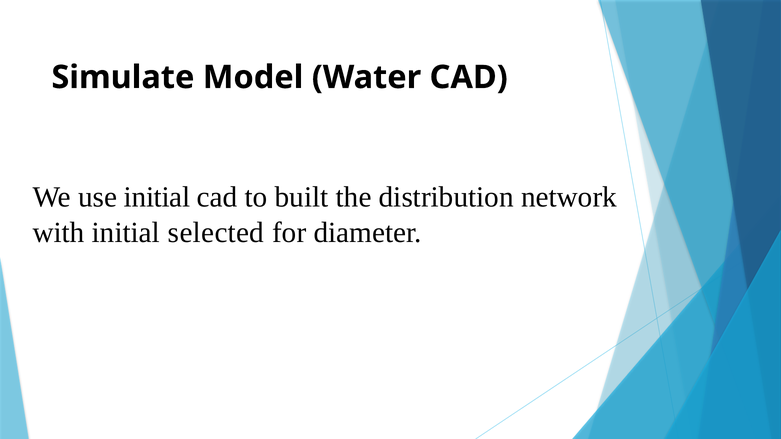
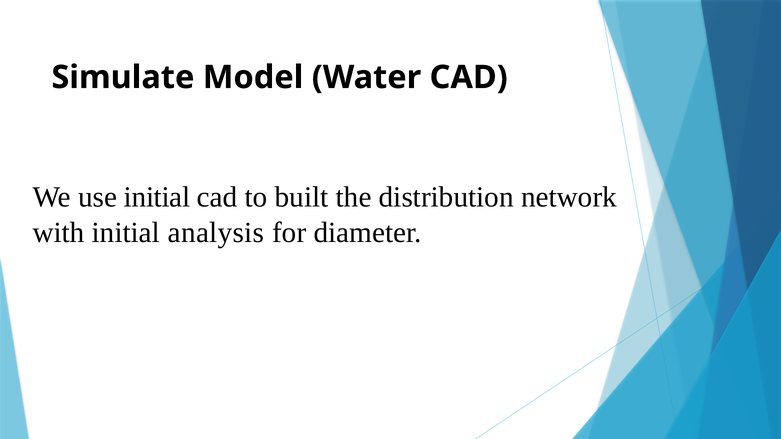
selected: selected -> analysis (216, 233)
